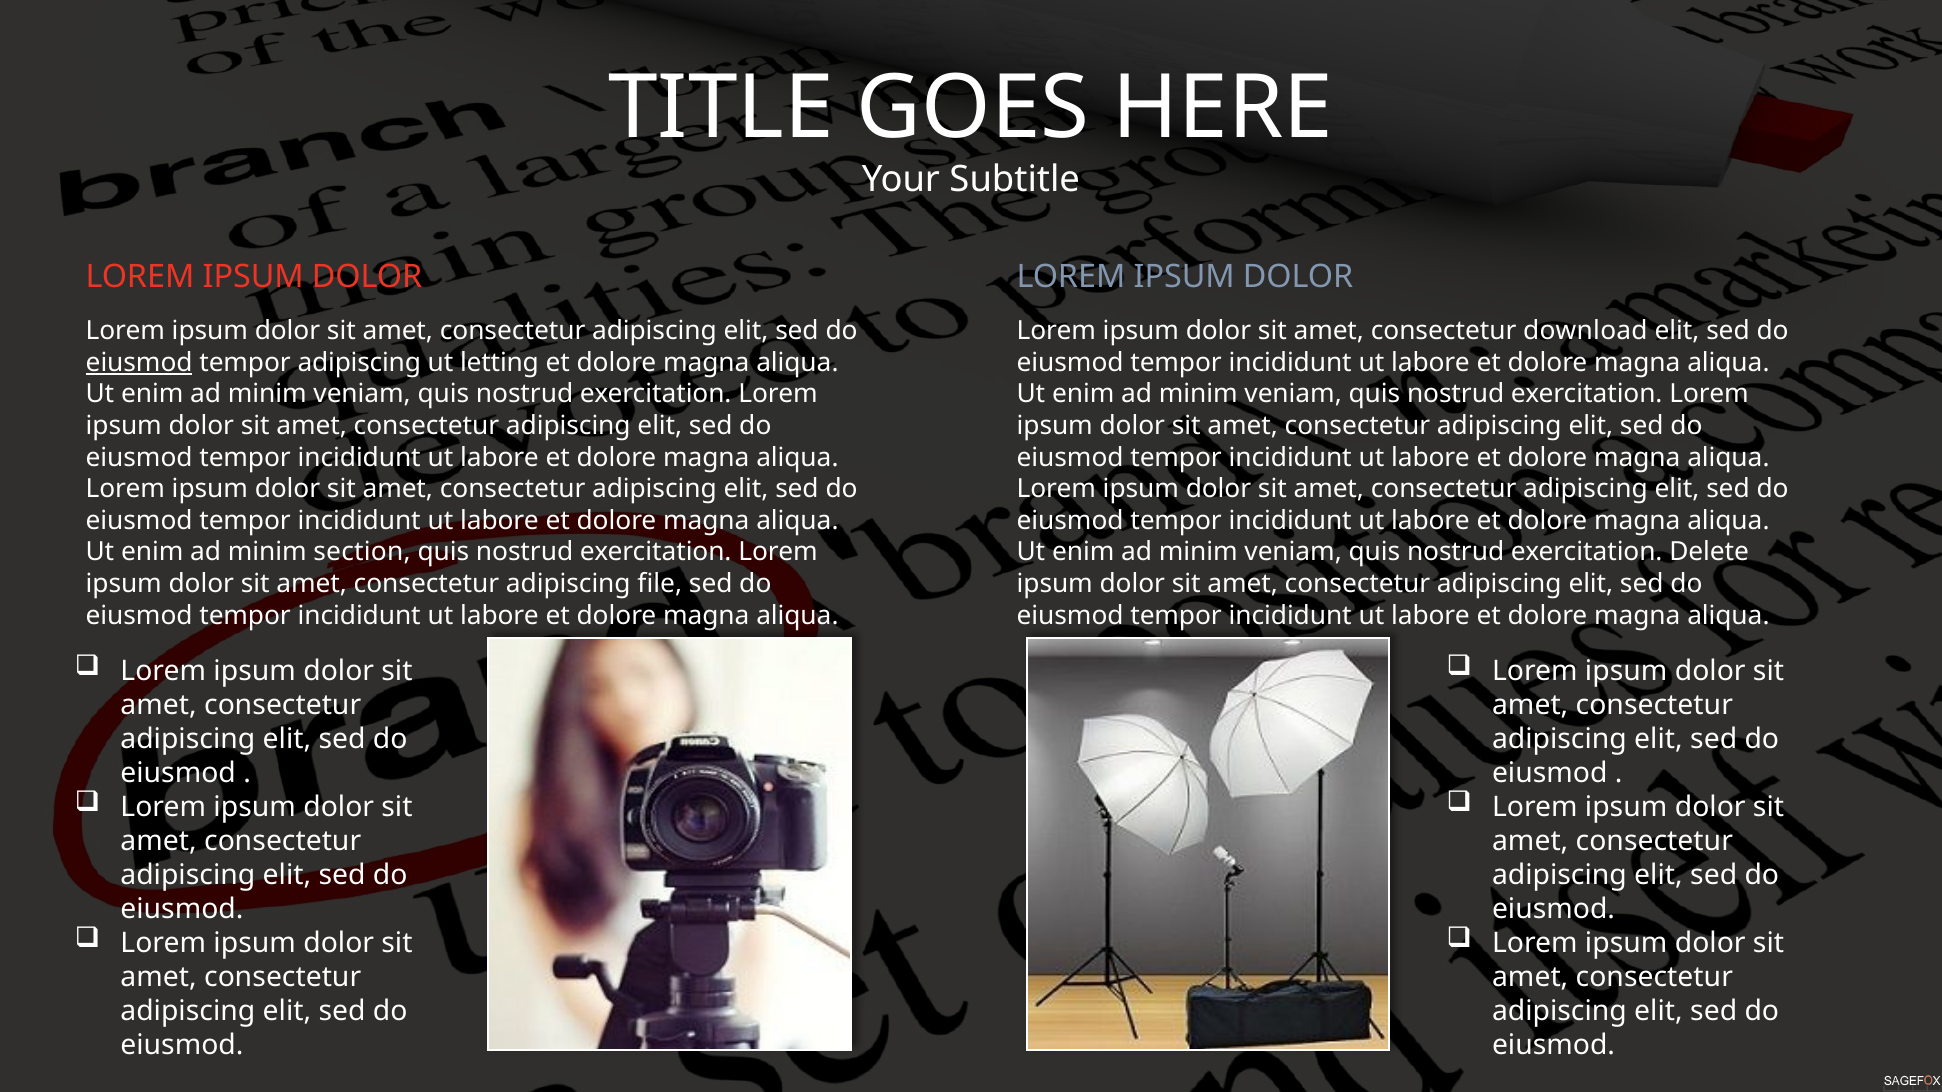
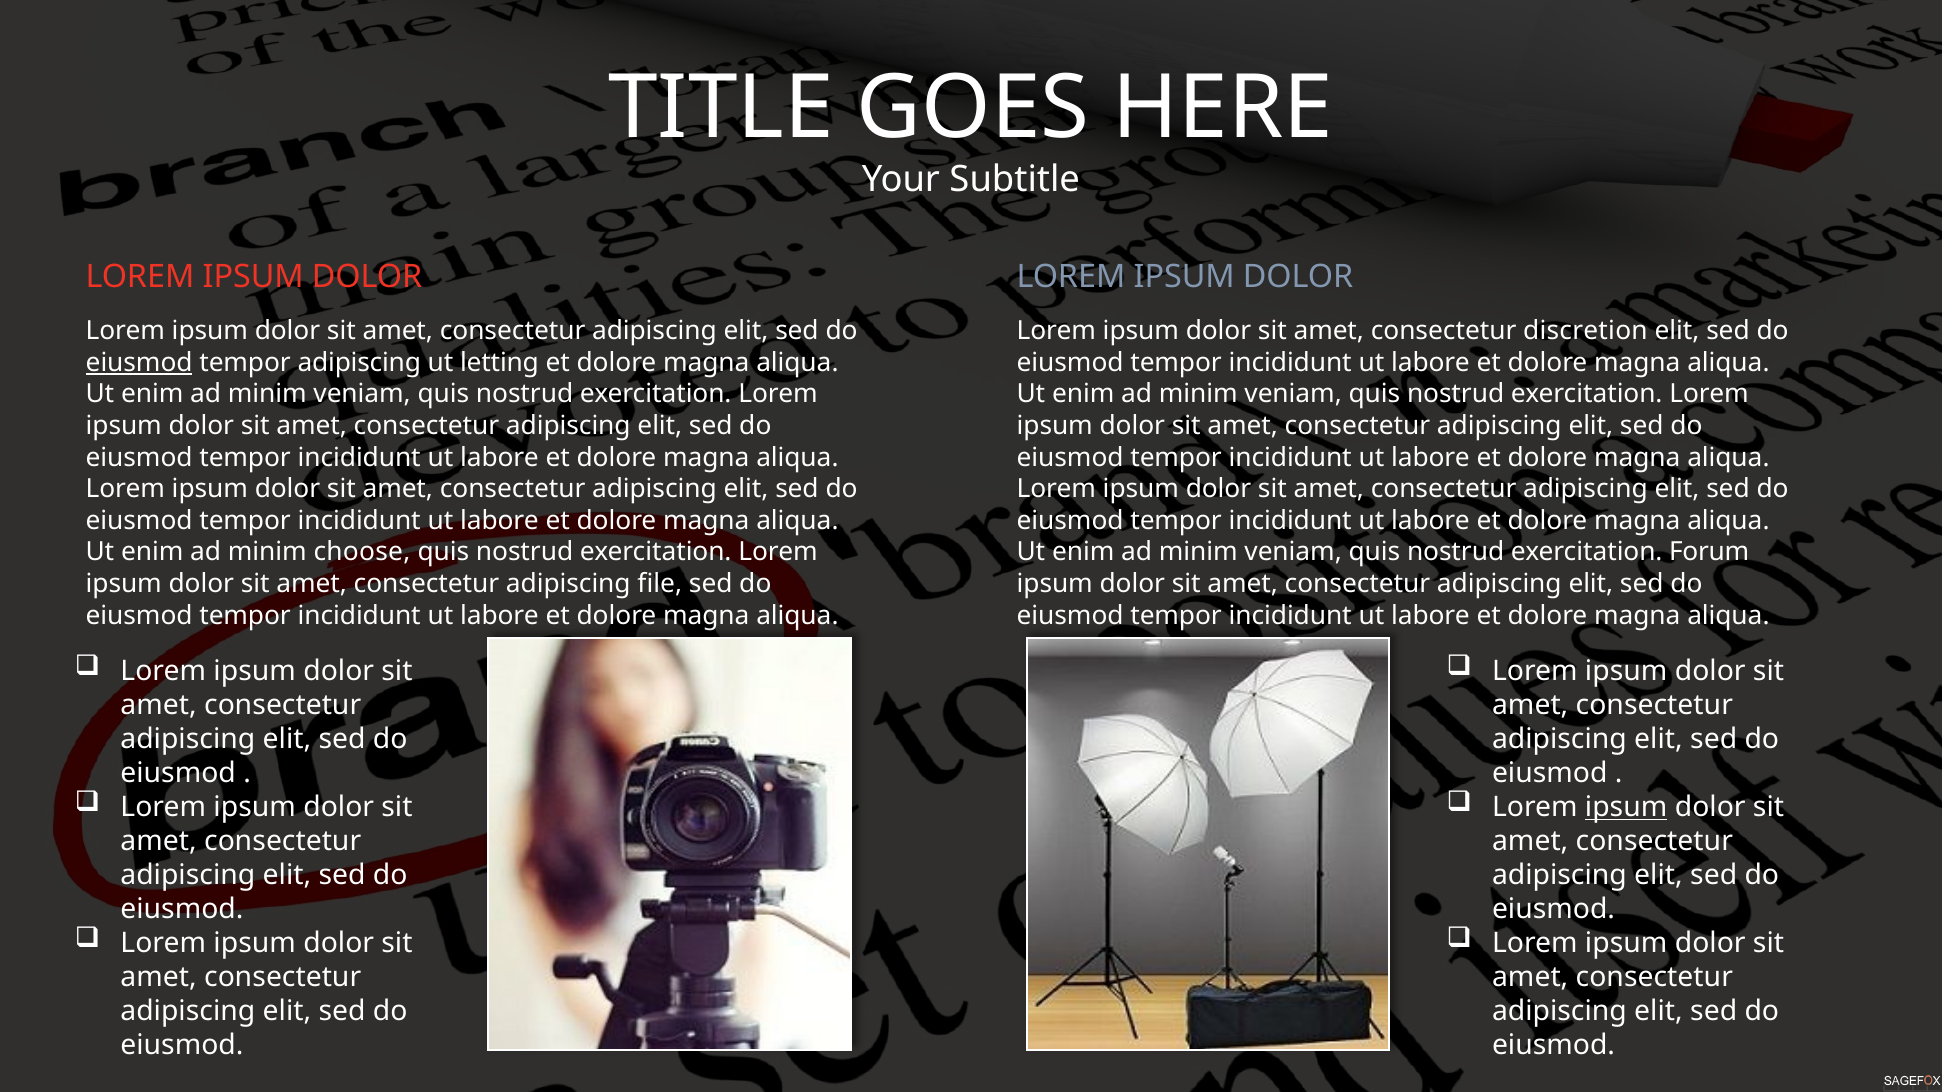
download: download -> discretion (1585, 331)
section: section -> choose (362, 552)
Delete: Delete -> Forum (1709, 552)
ipsum underline: none -> present (1626, 807)
